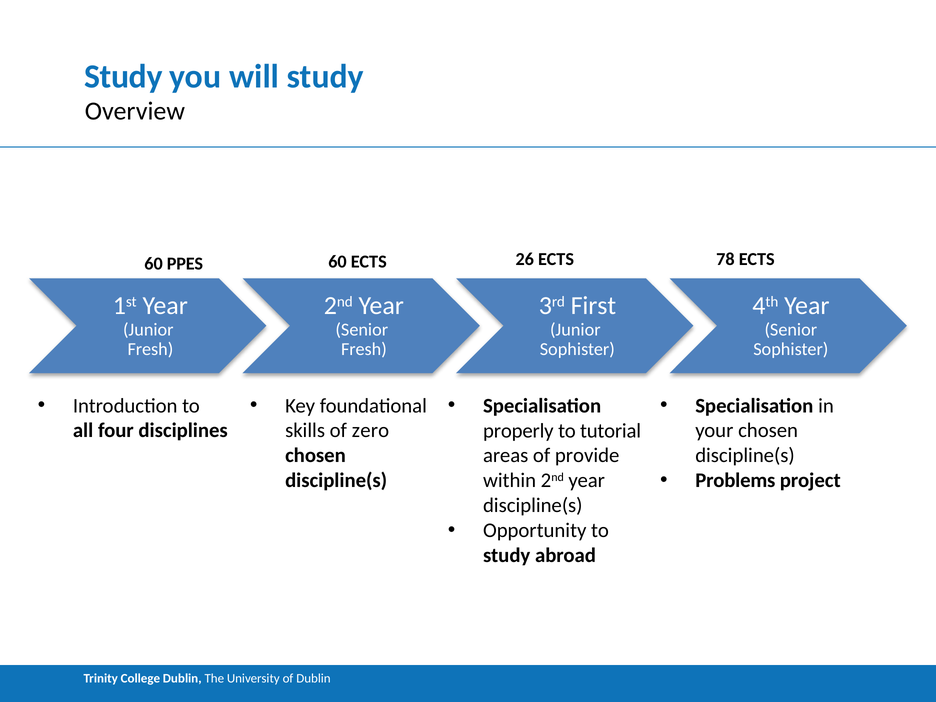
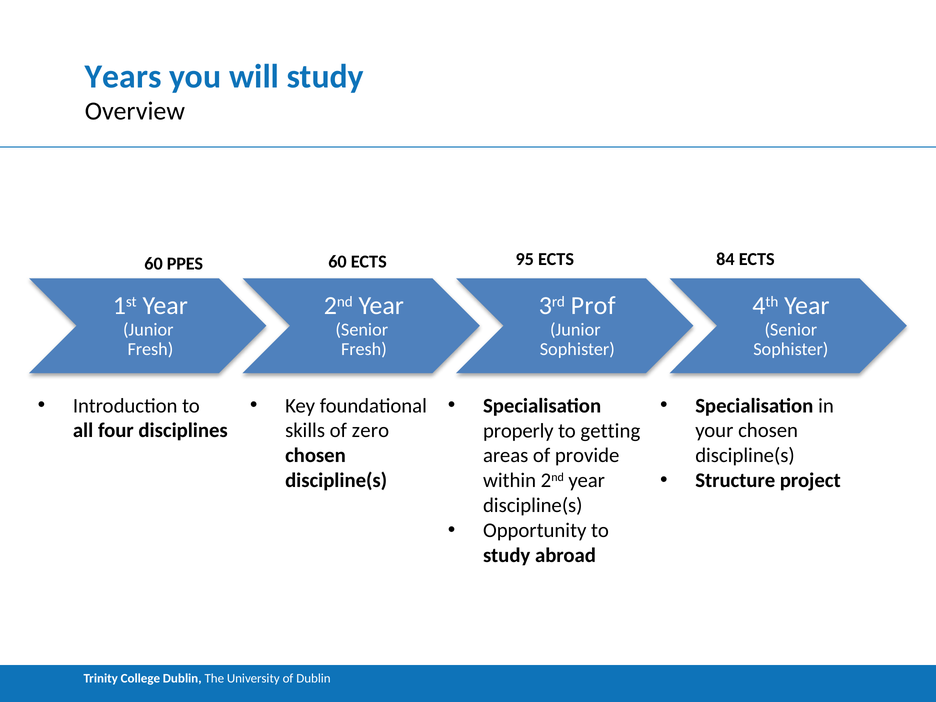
Study: Study -> Years (123, 76)
26: 26 -> 95 (525, 259)
78: 78 -> 84 (725, 259)
First: First -> Prof (593, 306)
tutorial: tutorial -> getting (610, 431)
Problems: Problems -> Structure (735, 481)
